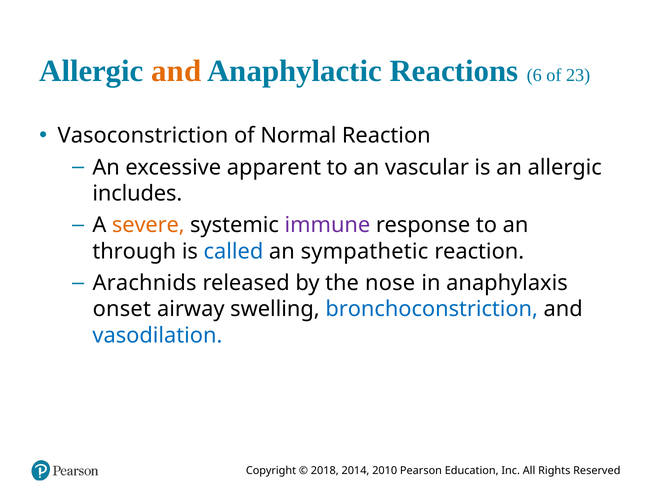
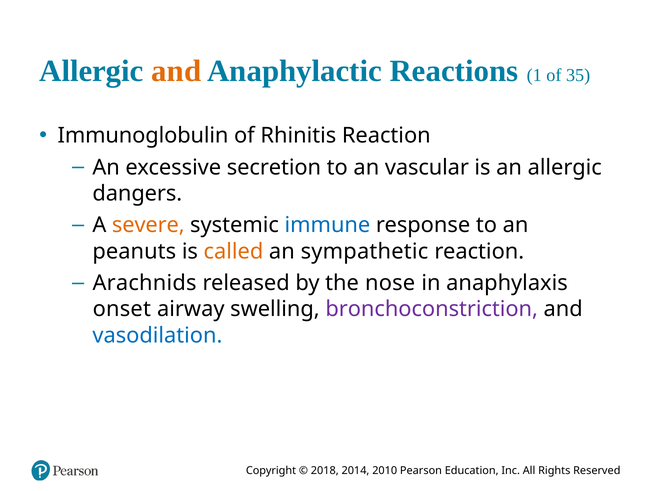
6: 6 -> 1 (534, 75)
23: 23 -> 35 (578, 75)
Vasoconstriction: Vasoconstriction -> Immunoglobulin (143, 136)
Normal: Normal -> Rhinitis (298, 136)
apparent: apparent -> secretion (274, 167)
includes: includes -> dangers (137, 194)
immune colour: purple -> blue (327, 225)
through: through -> peanuts (134, 252)
called colour: blue -> orange (233, 252)
bronchoconstriction colour: blue -> purple (432, 309)
